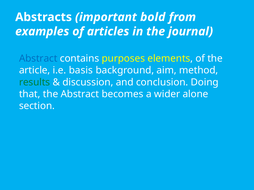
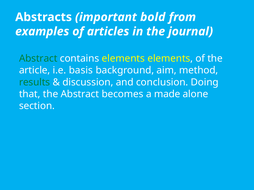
Abstract colour: blue -> green (38, 59)
contains purposes: purposes -> elements (123, 59)
wider: wider -> made (167, 94)
